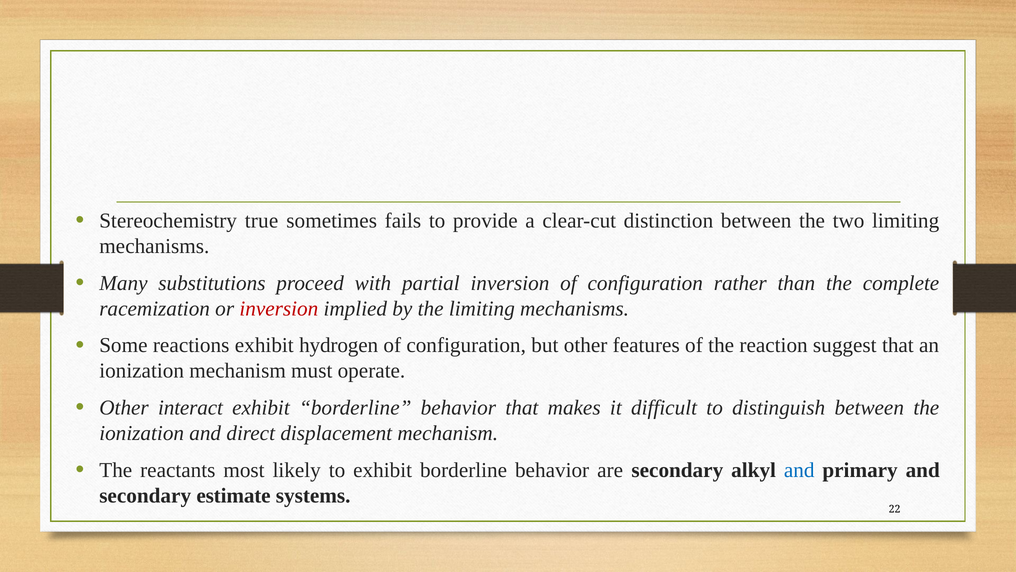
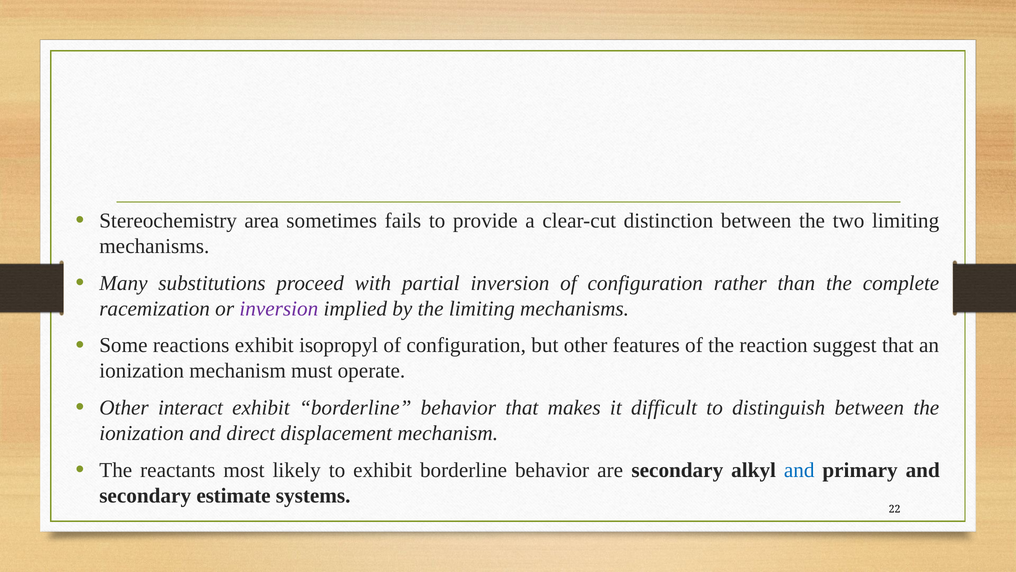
true: true -> area (262, 221)
inversion colour: red -> purple (279, 308)
hydrogen: hydrogen -> isopropyl (339, 345)
